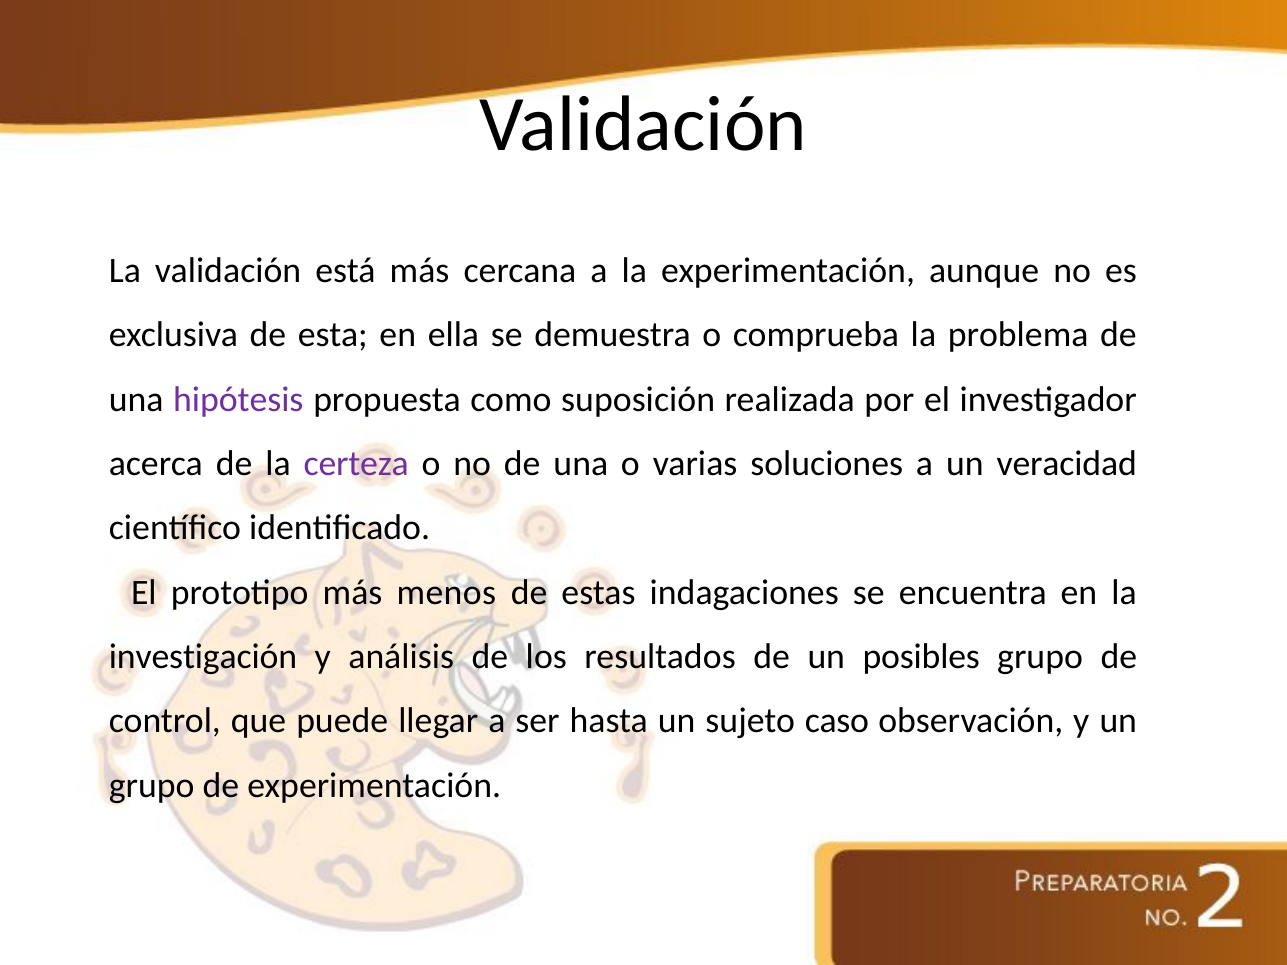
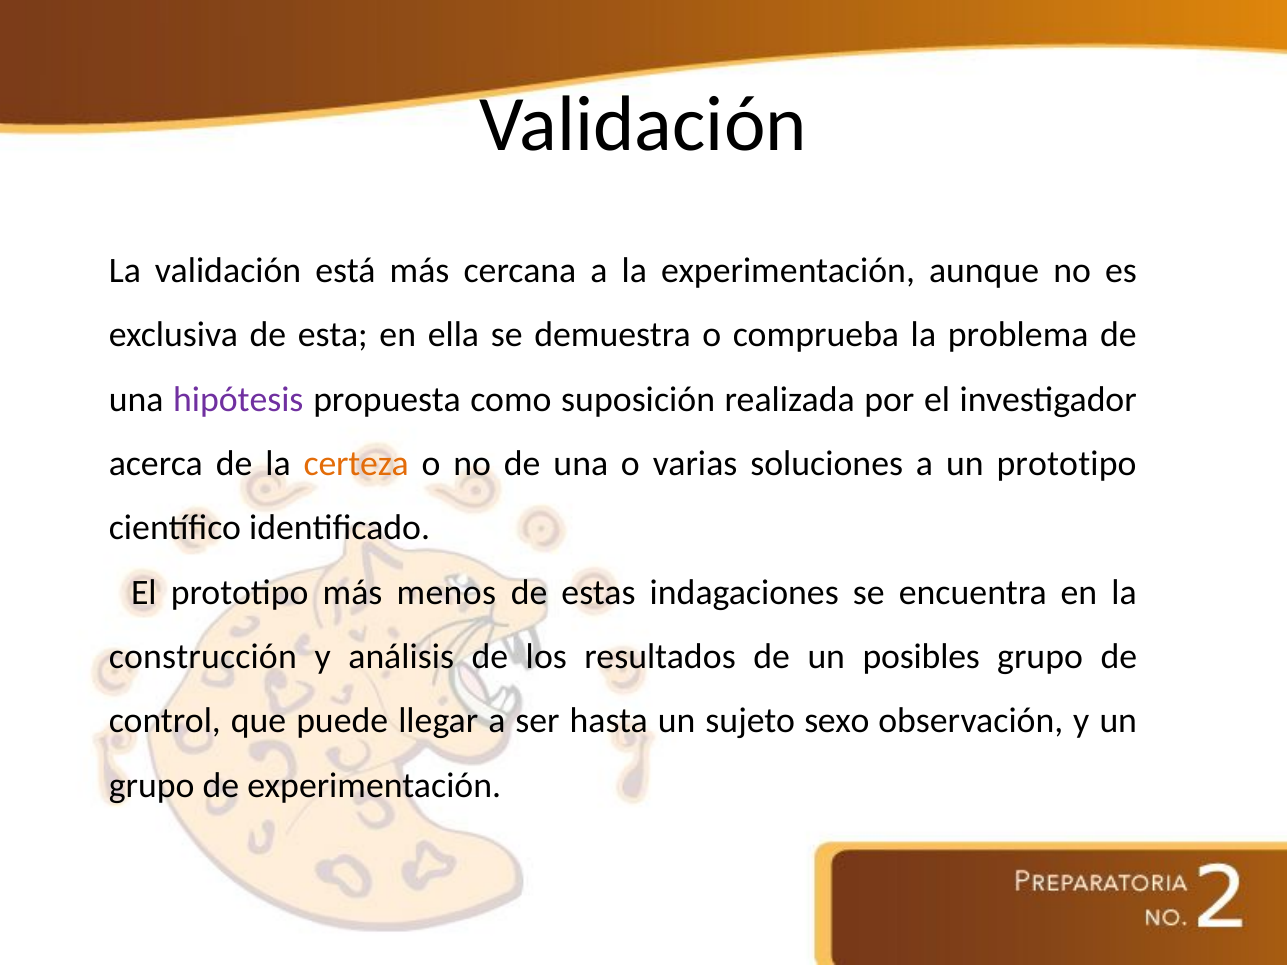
certeza colour: purple -> orange (356, 464)
un veracidad: veracidad -> prototipo (1067, 464)
investigación: investigación -> construcción (203, 657)
caso: caso -> sexo (837, 721)
